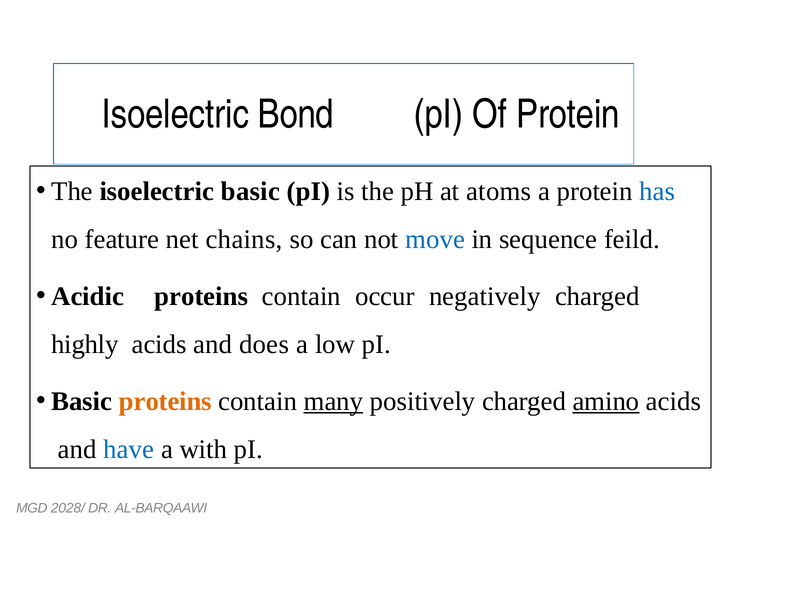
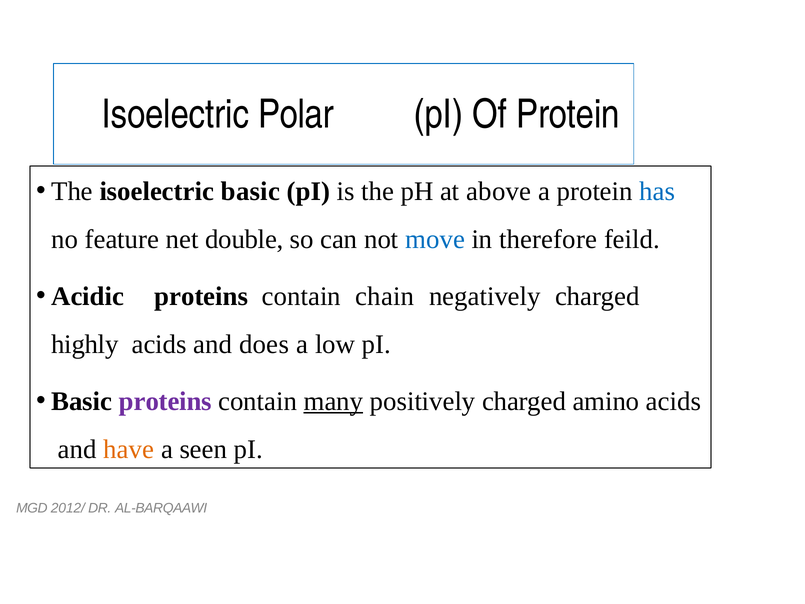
Bond: Bond -> Polar (296, 114)
atoms: atoms -> above (499, 191)
chains: chains -> double (244, 239)
sequence: sequence -> therefore (548, 239)
occur: occur -> chain (385, 296)
proteins colour: orange -> purple (165, 401)
amino underline: present -> none (606, 401)
have colour: blue -> orange (129, 449)
with: with -> seen (203, 449)
2028/: 2028/ -> 2012/ (68, 508)
